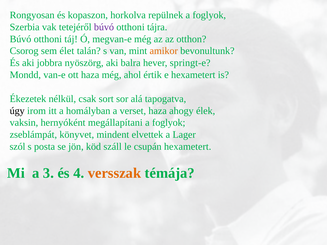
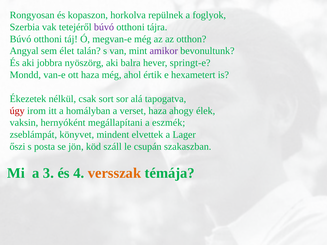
Csorog: Csorog -> Angyal (24, 51)
amikor colour: orange -> purple (164, 51)
úgy colour: black -> red (17, 111)
foglyok: foglyok -> eszmék (169, 123)
szól: szól -> őszi (17, 147)
csupán hexametert: hexametert -> szakaszban (188, 147)
